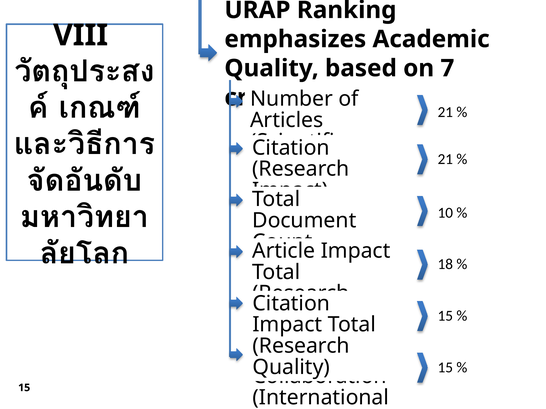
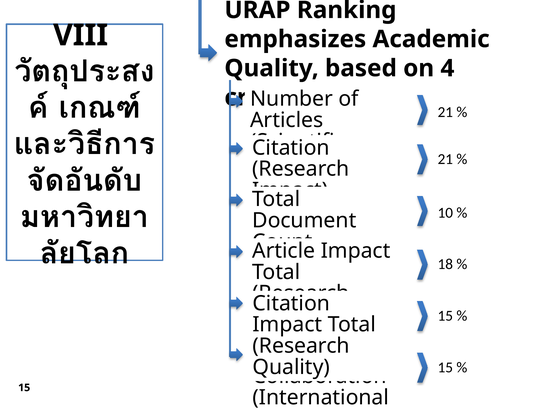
7: 7 -> 4 (447, 68)
